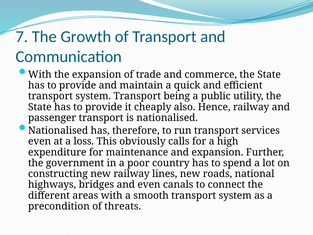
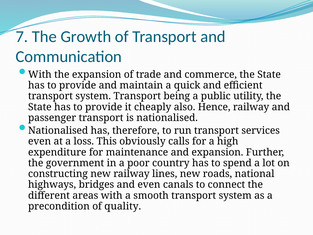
threats: threats -> quality (123, 206)
